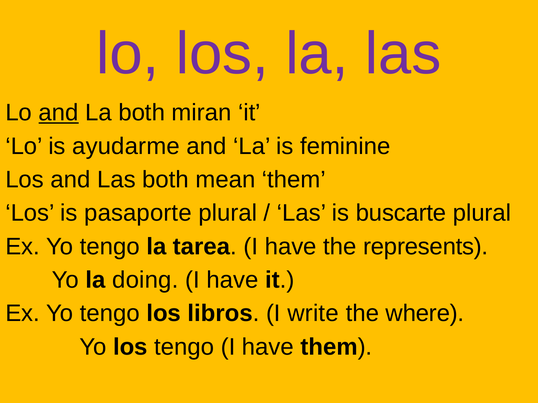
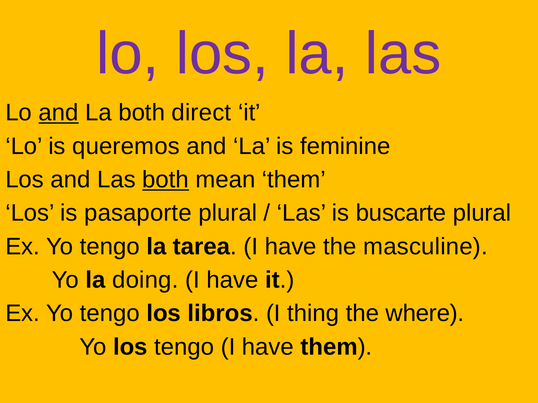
miran: miran -> direct (201, 113)
ayudarme: ayudarme -> queremos (126, 146)
both underline: none -> present (166, 180)
represents: represents -> masculine (425, 247)
write: write -> thing (313, 314)
